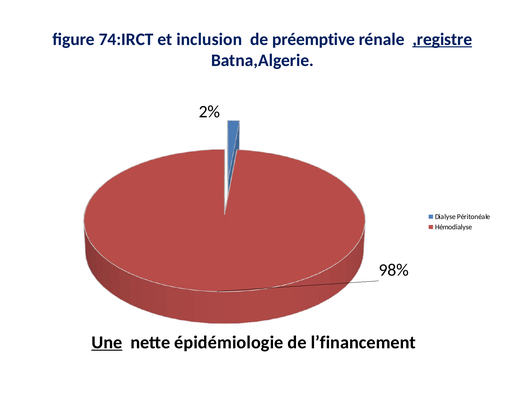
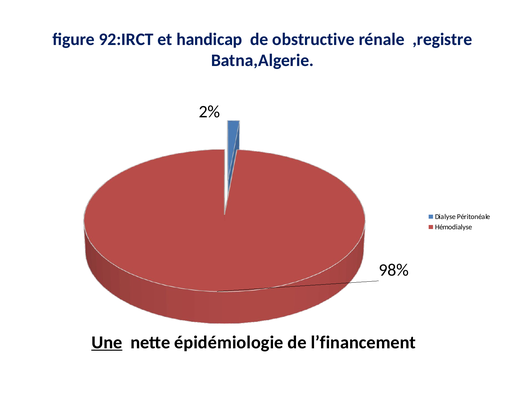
74:IRCT: 74:IRCT -> 92:IRCT (126, 39)
inclusion: inclusion -> handicap (209, 39)
préemptive: préemptive -> obstructive (314, 39)
,registre underline: present -> none (442, 39)
